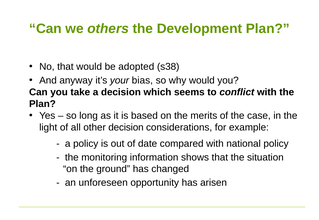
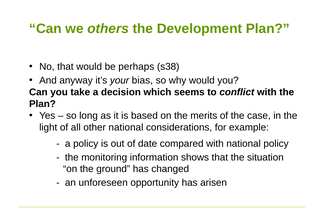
adopted: adopted -> perhaps (136, 67)
other decision: decision -> national (126, 128)
